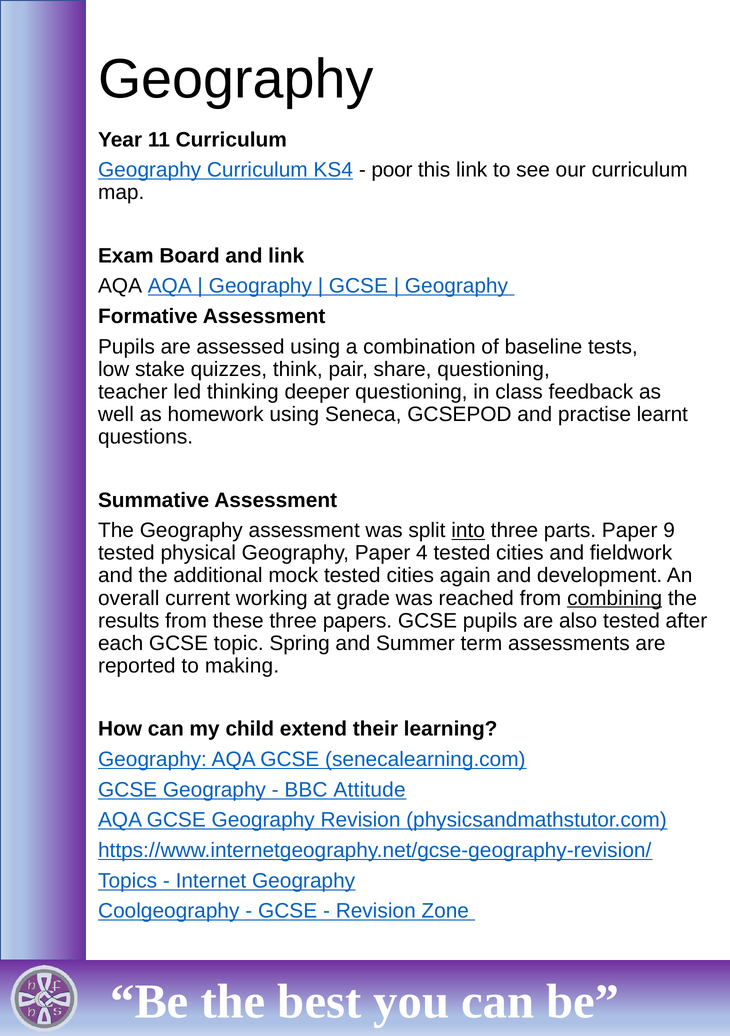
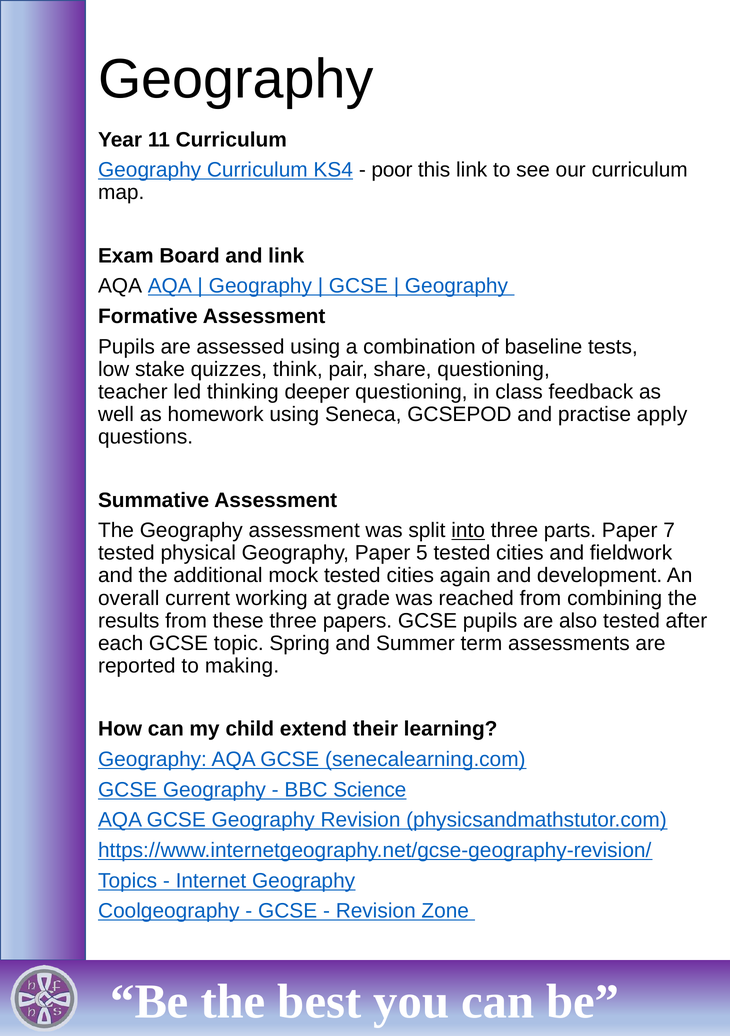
learnt: learnt -> apply (662, 414)
9: 9 -> 7 (669, 530)
4: 4 -> 5 (422, 553)
combining underline: present -> none (615, 598)
Attitude: Attitude -> Science (370, 790)
